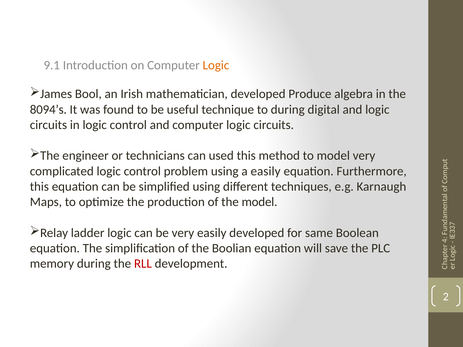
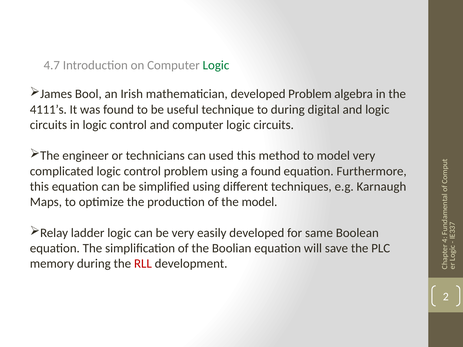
9.1: 9.1 -> 4.7 (52, 65)
Logic colour: orange -> green (216, 65)
developed Produce: Produce -> Problem (310, 94)
8094’s: 8094’s -> 4111’s (48, 110)
a easily: easily -> found (266, 171)
